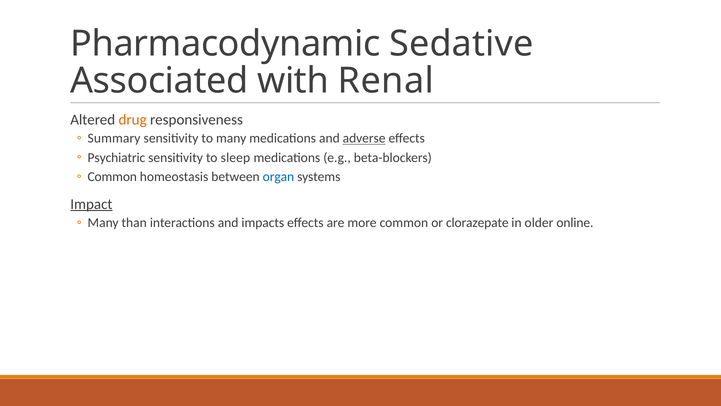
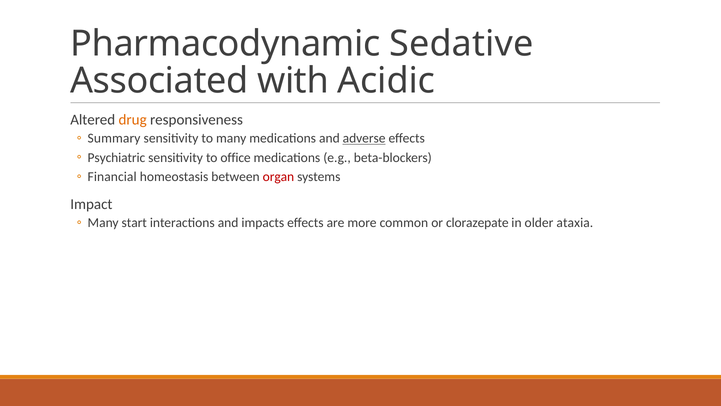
Renal: Renal -> Acidic (386, 81)
sleep: sleep -> office (236, 157)
Common: Common -> Financial (112, 177)
organ colour: blue -> red (278, 177)
Impact underline: present -> none (91, 204)
than: than -> start (134, 222)
online: online -> ataxia (575, 222)
